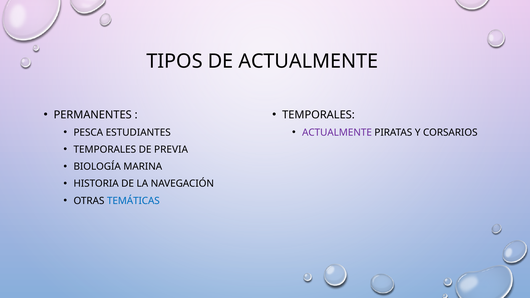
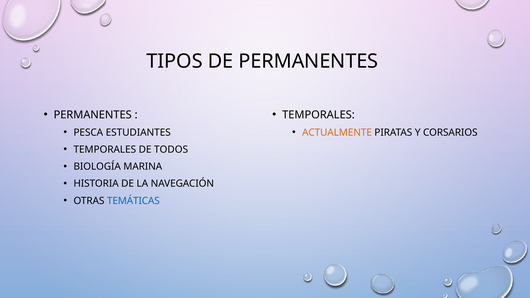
DE ACTUALMENTE: ACTUALMENTE -> PERMANENTES (308, 61)
ACTUALMENTE colour: purple -> orange (337, 133)
PREVIA: PREVIA -> TODOS (171, 150)
